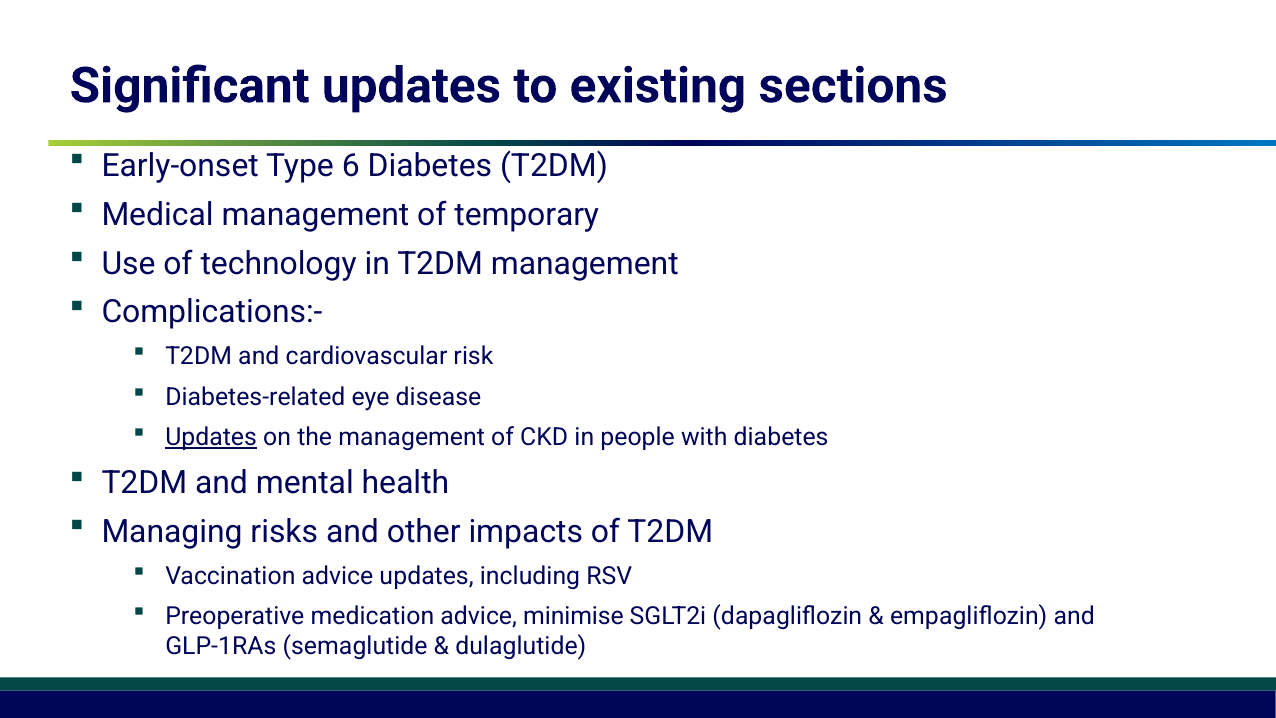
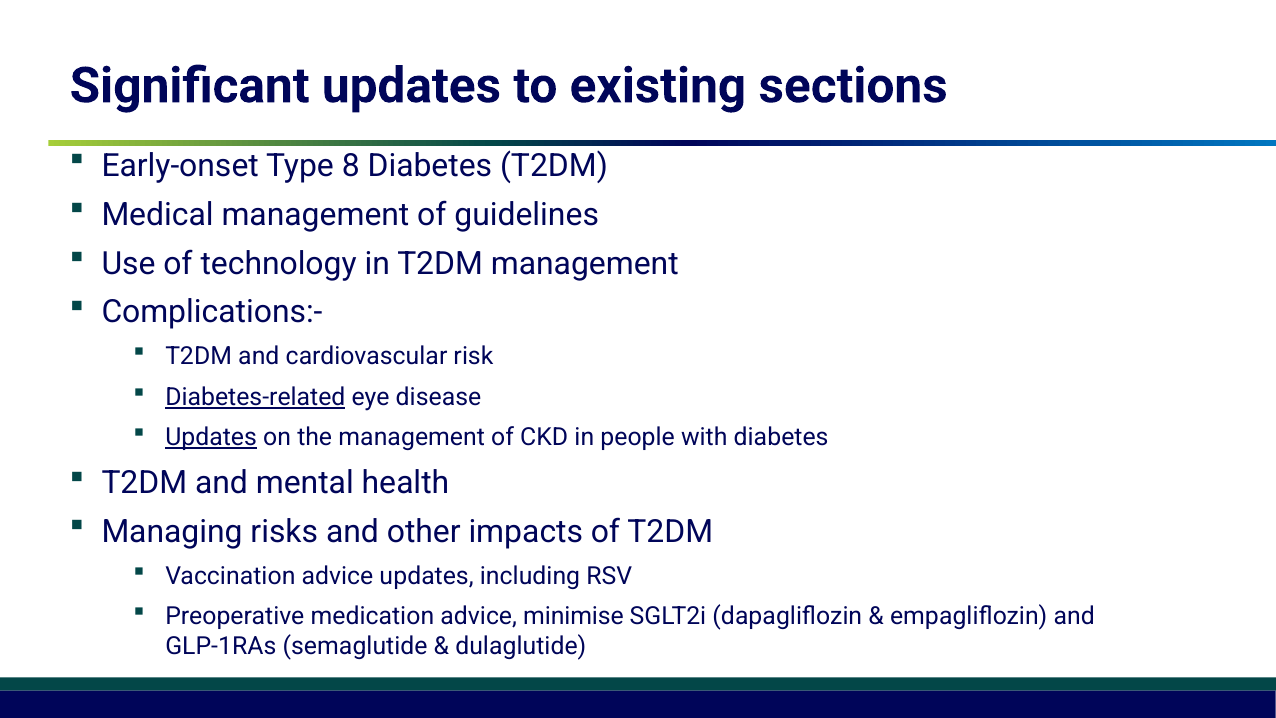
6: 6 -> 8 (351, 166)
temporary: temporary -> guidelines (527, 214)
Diabetes-related underline: none -> present (255, 397)
